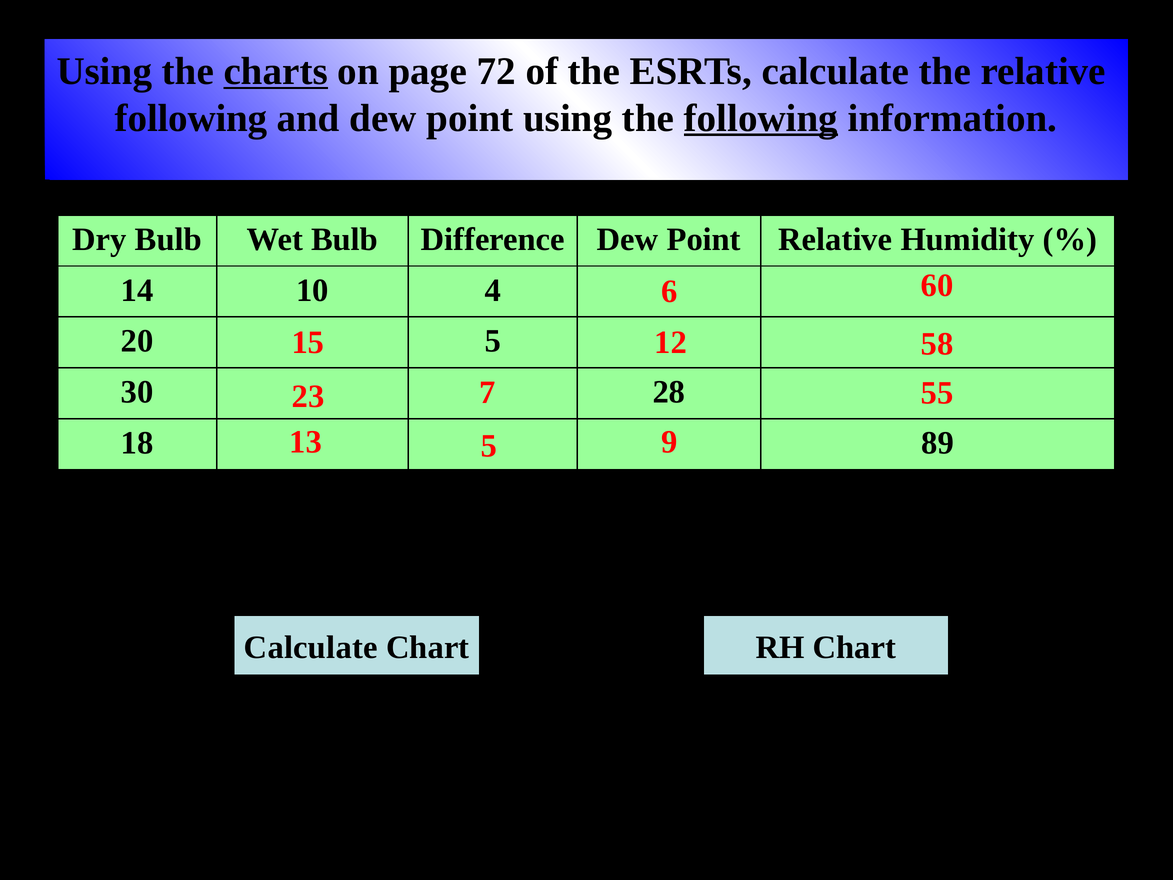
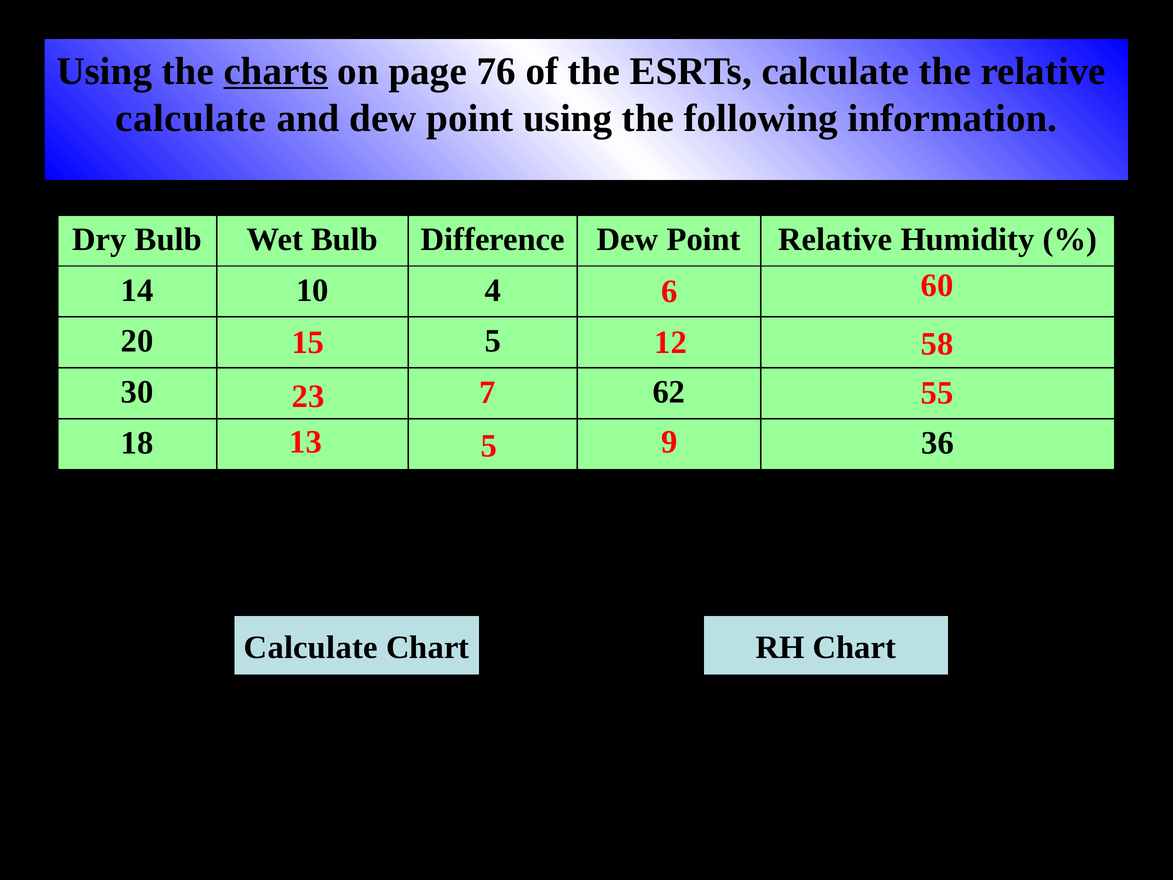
72: 72 -> 76 (496, 71)
following: following -> calculate (191, 118)
following underline: present -> none (761, 118)
28: 28 -> 62 (669, 392)
89: 89 -> 36 (938, 443)
